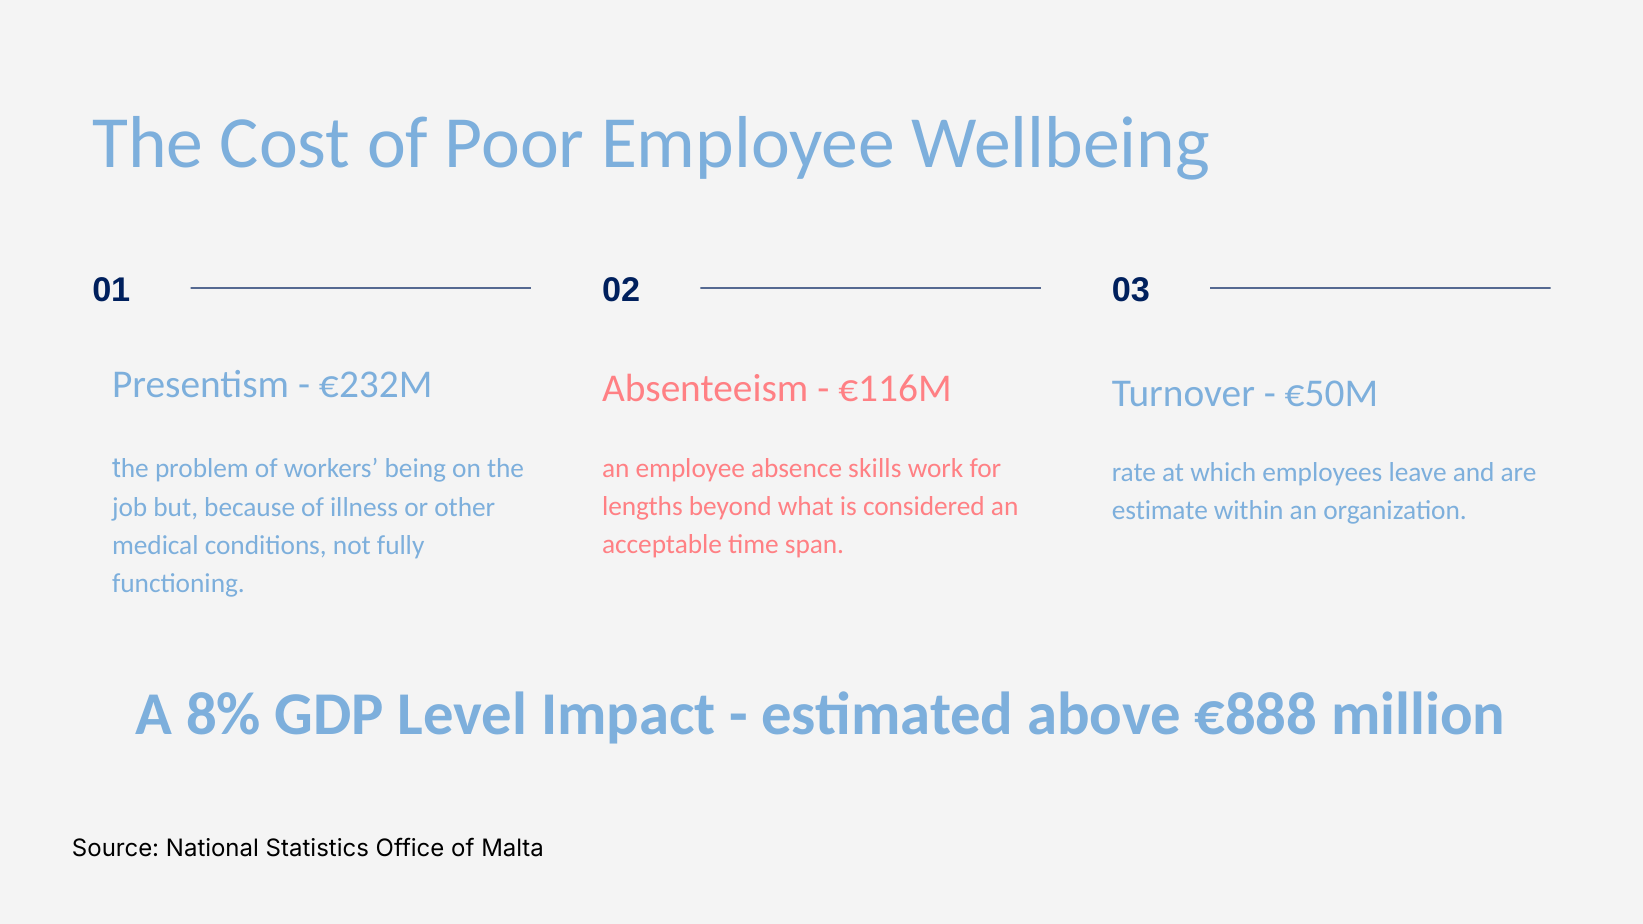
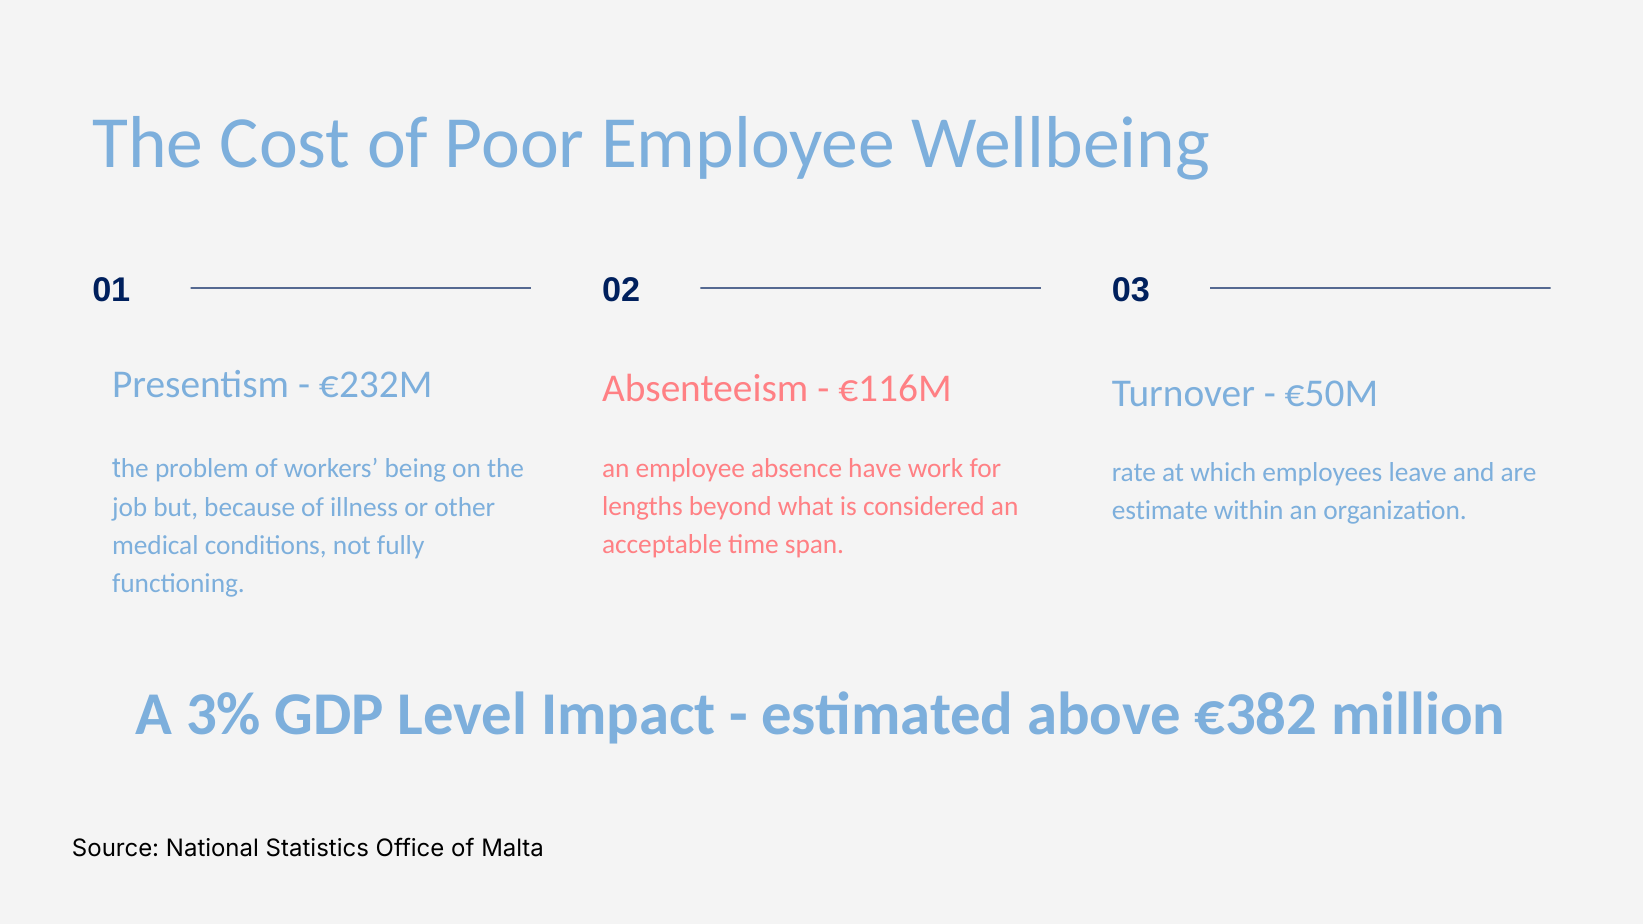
skills: skills -> have (875, 468)
8%: 8% -> 3% (224, 714)
€888: €888 -> €382 (1256, 714)
